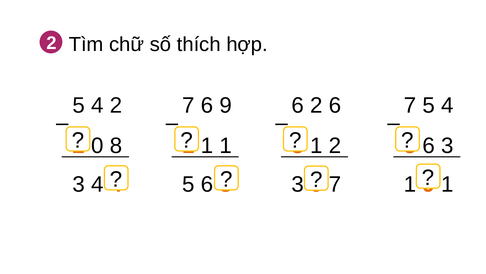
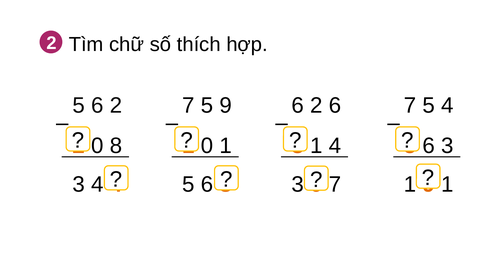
4: 4 -> 6 (97, 106)
6: 6 -> 5 (207, 106)
1: 1 -> 0 (207, 146)
1 2: 2 -> 4 (335, 146)
